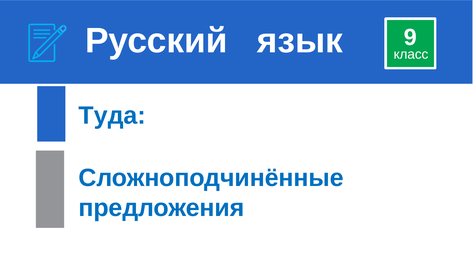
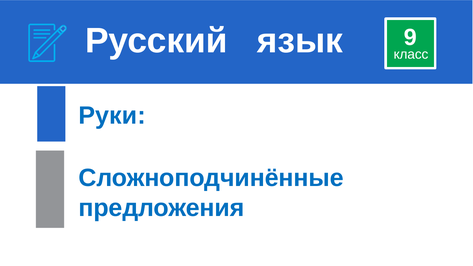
Туда: Туда -> Руки (112, 116)
